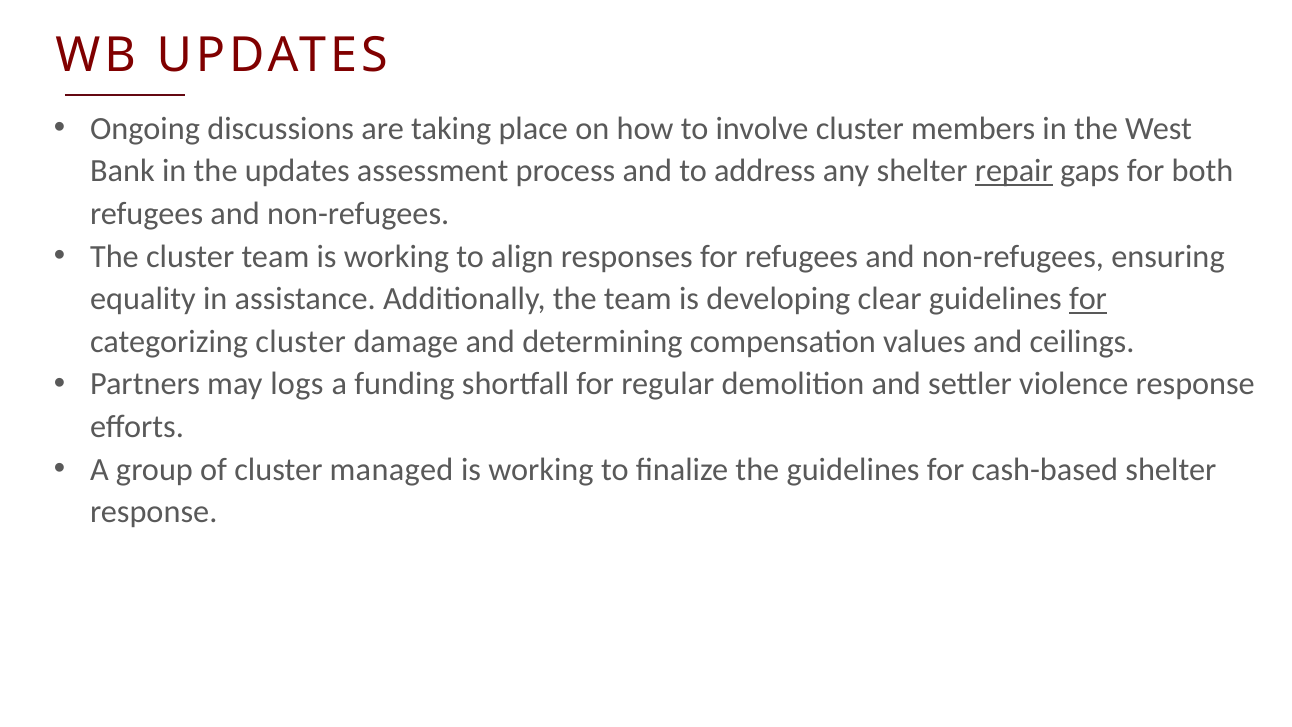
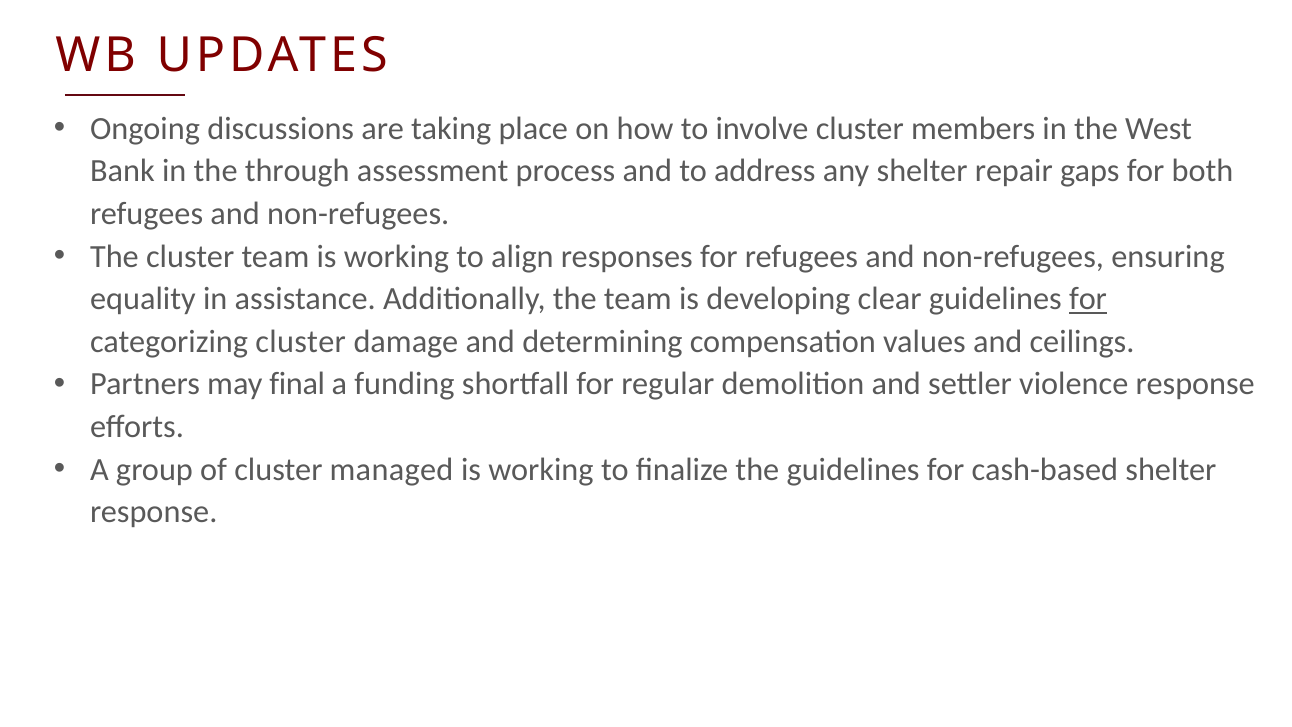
the updates: updates -> through (297, 171)
repair underline: present -> none (1014, 171)
logs: logs -> final (297, 384)
